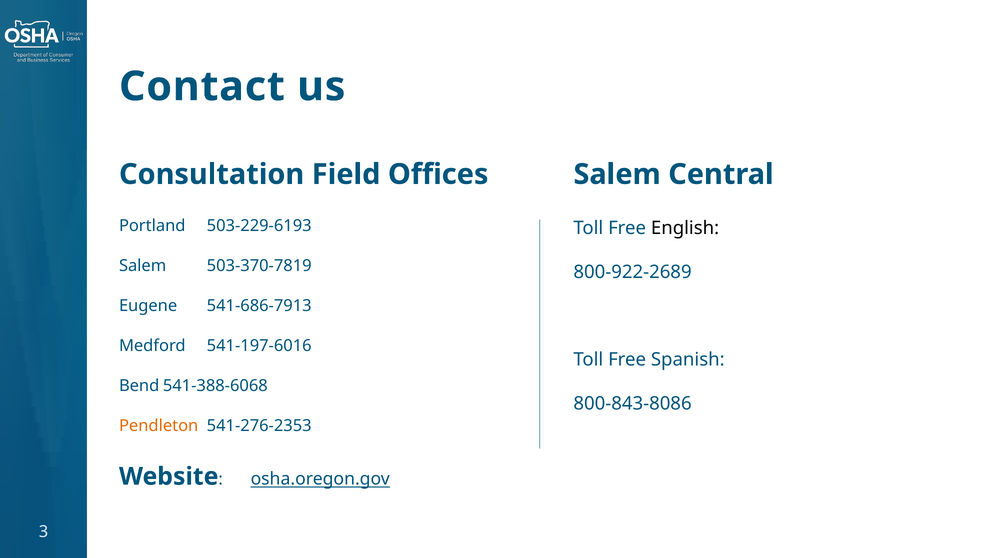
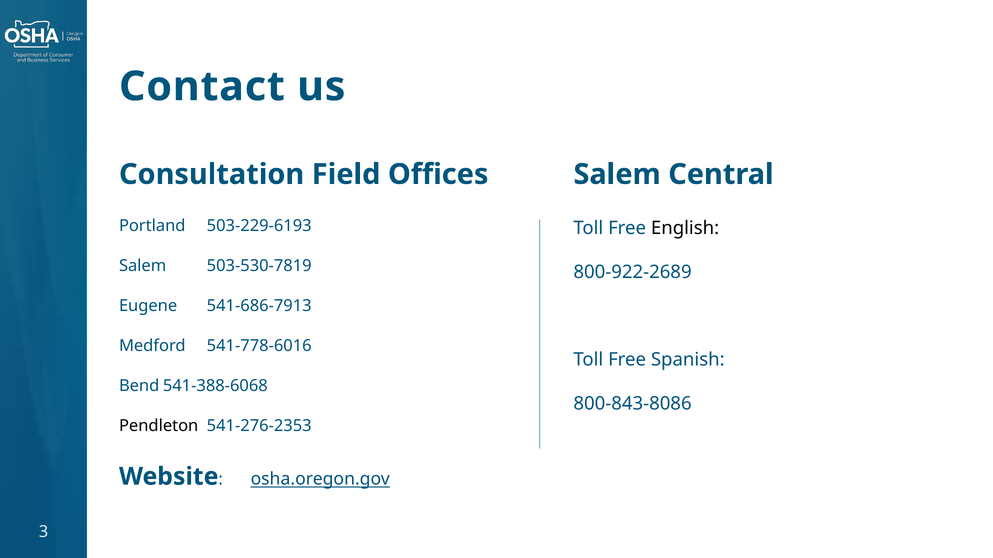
503-370-7819: 503-370-7819 -> 503-530-7819 (259, 266)
541-197-6016: 541-197-6016 -> 541-778-6016 (259, 346)
Pendleton colour: orange -> black (159, 426)
